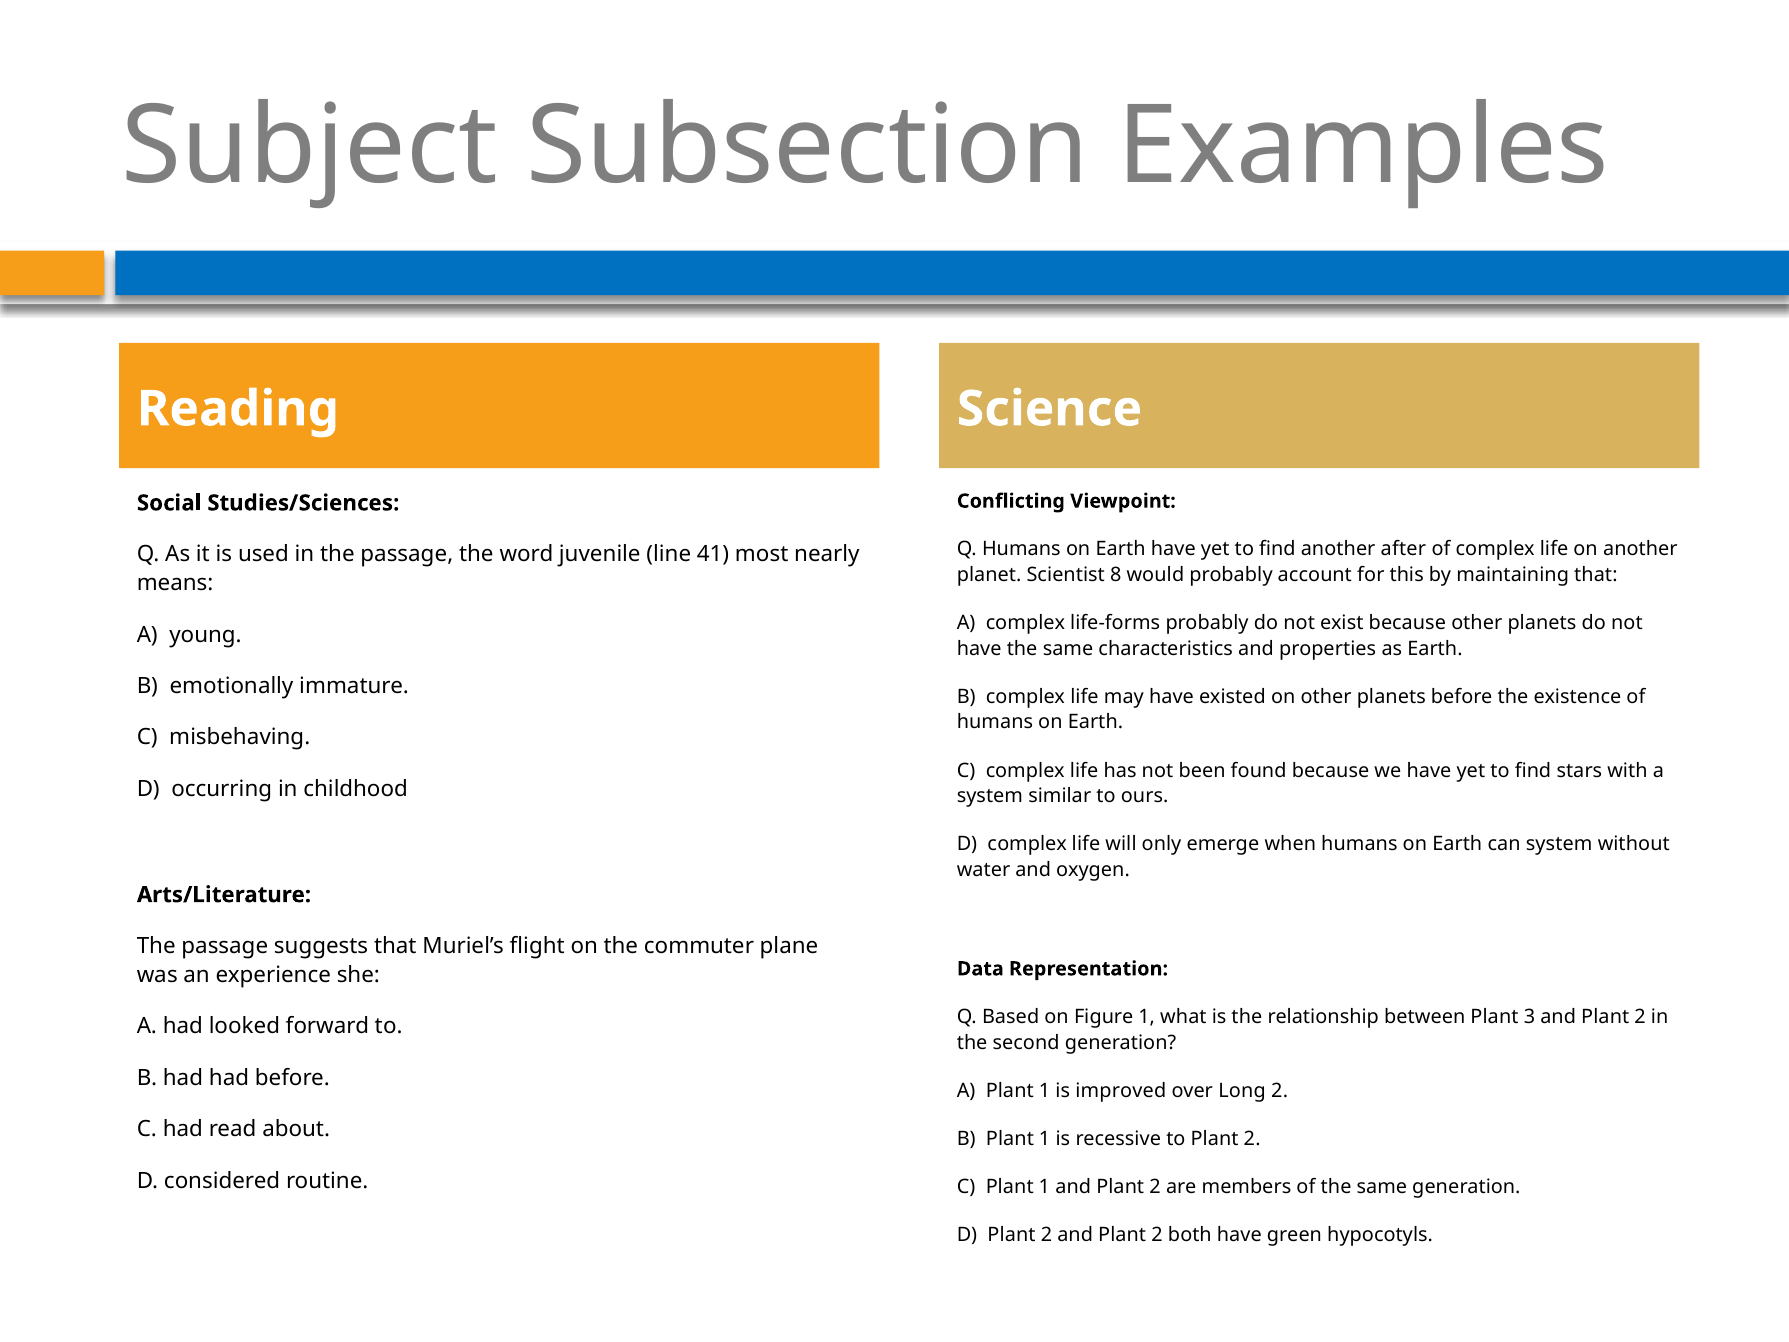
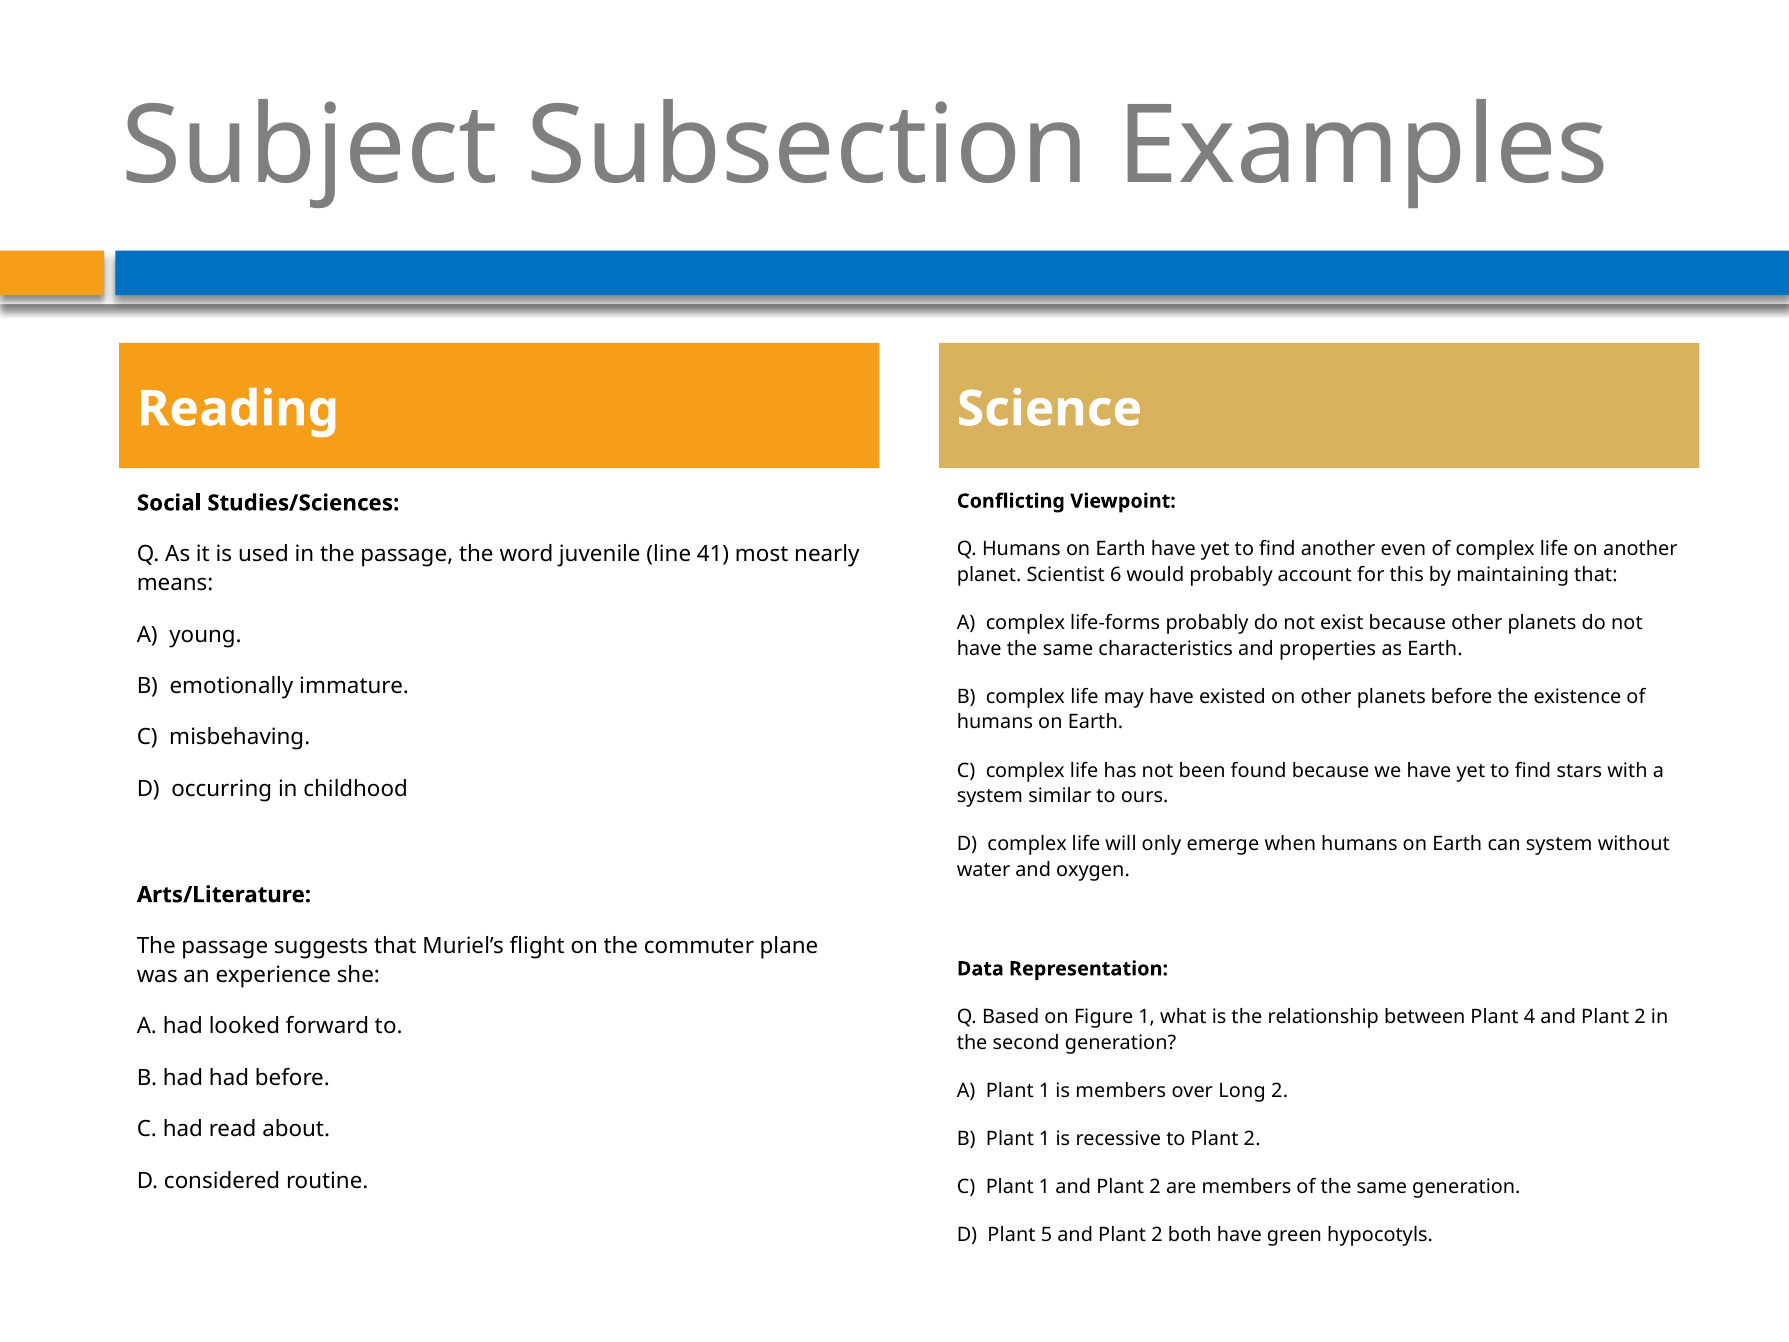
after: after -> even (1403, 549)
8: 8 -> 6 (1116, 575)
3: 3 -> 4 (1529, 1017)
is improved: improved -> members (1121, 1090)
D Plant 2: 2 -> 5 (1046, 1235)
